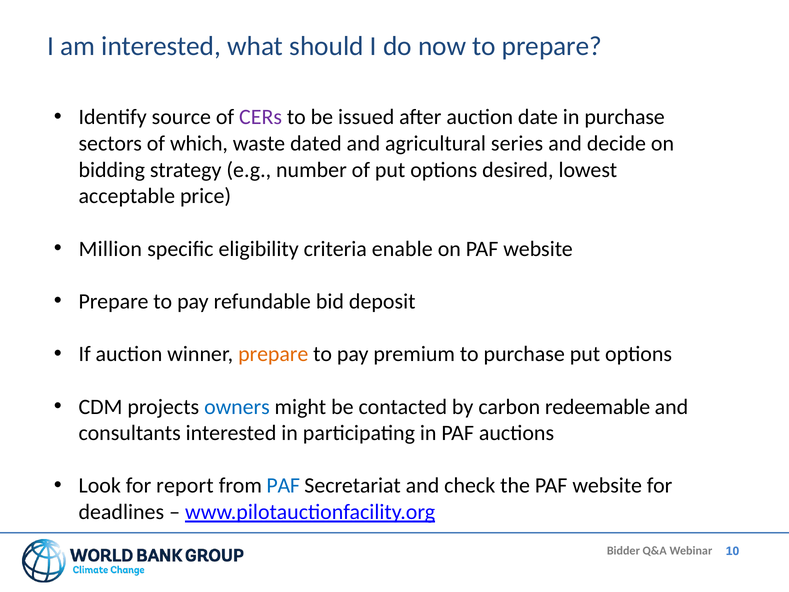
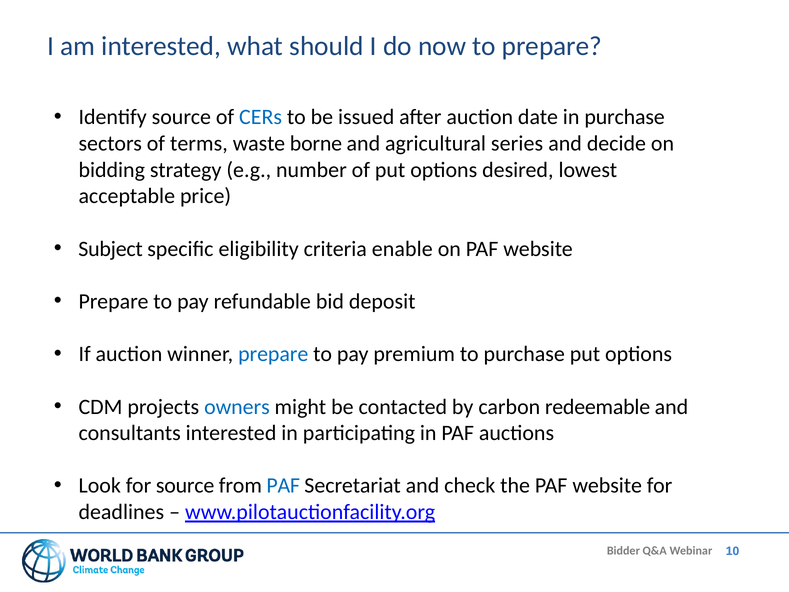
CERs colour: purple -> blue (261, 117)
which: which -> terms (199, 144)
dated: dated -> borne (316, 144)
Million: Million -> Subject (111, 249)
prepare colour: orange -> blue (273, 354)
for report: report -> source (185, 486)
